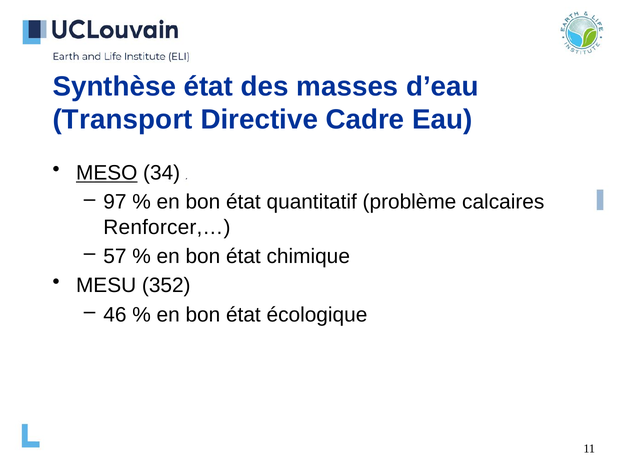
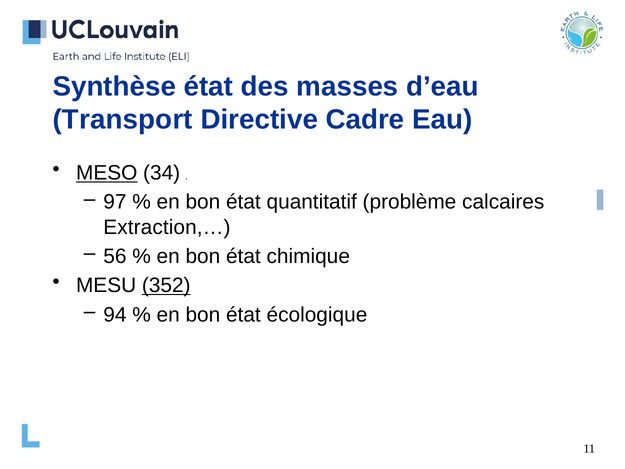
Renforcer,…: Renforcer,… -> Extraction,… (167, 227)
57: 57 -> 56 (115, 256)
352 underline: none -> present (166, 285)
46: 46 -> 94 (115, 314)
